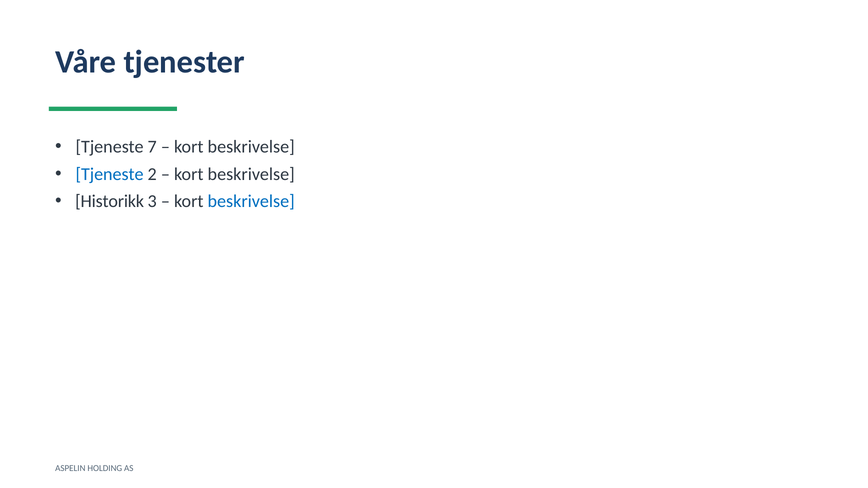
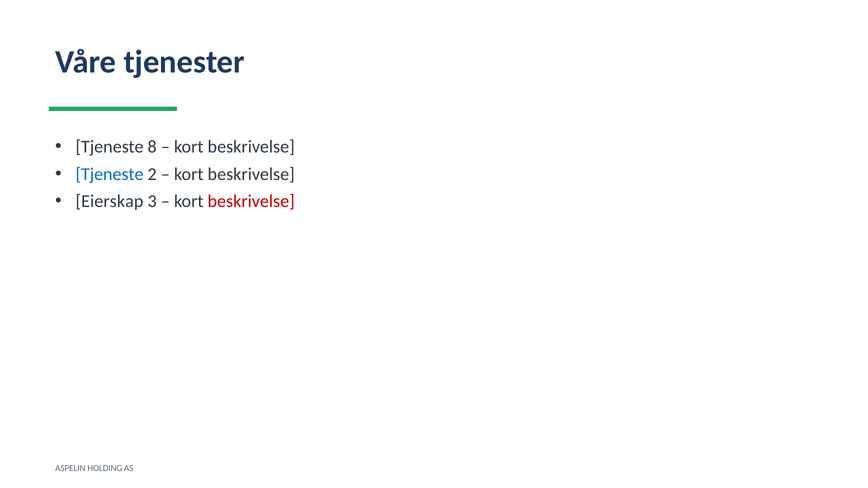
7: 7 -> 8 (152, 147)
Historikk: Historikk -> Eierskap (110, 201)
beskrivelse colour: blue -> red (251, 201)
